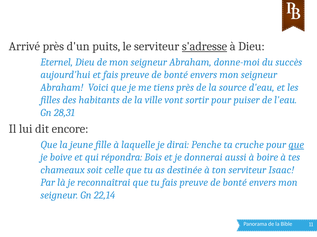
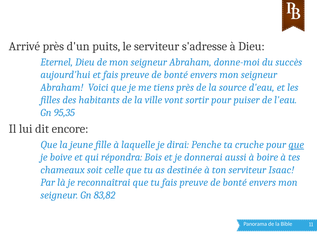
s'adresse underline: present -> none (205, 47)
28,31: 28,31 -> 95,35 (64, 113)
22,14: 22,14 -> 83,82 (104, 196)
